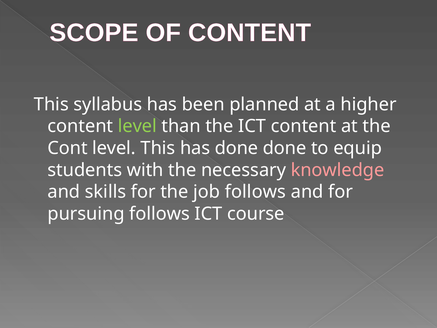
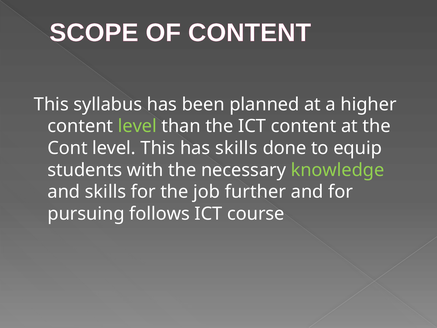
has done: done -> skills (236, 148)
knowledge colour: pink -> light green (338, 170)
job follows: follows -> further (255, 192)
